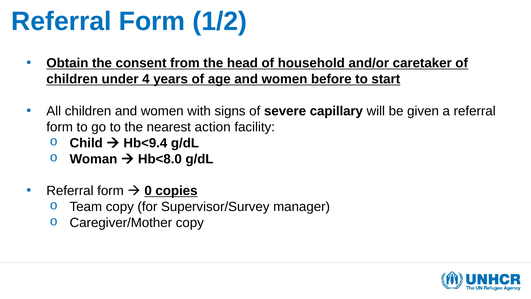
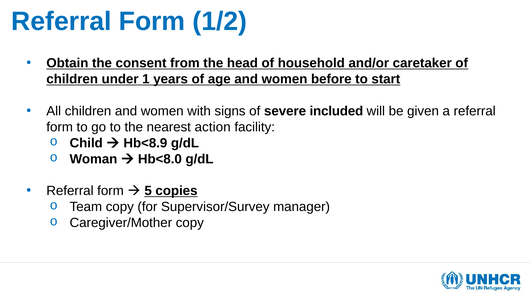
4: 4 -> 1 (146, 79)
capillary: capillary -> included (336, 111)
Hb<9.4: Hb<9.4 -> Hb<8.9 (145, 143)
0: 0 -> 5 (148, 191)
